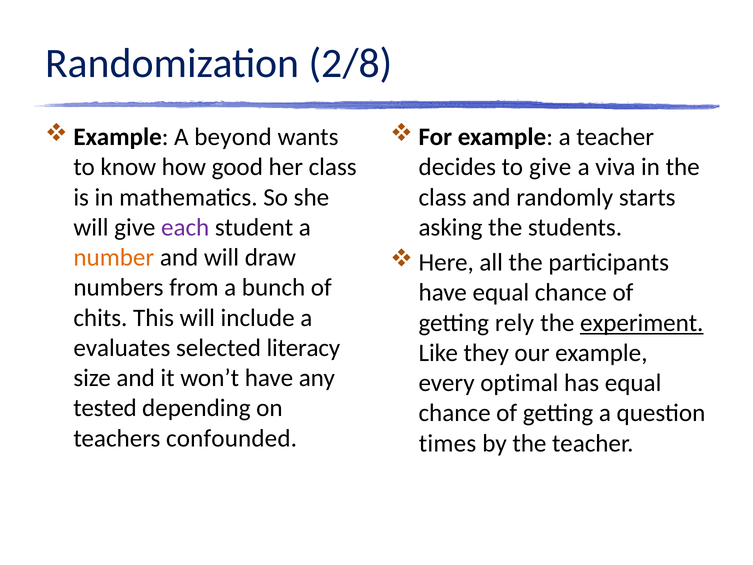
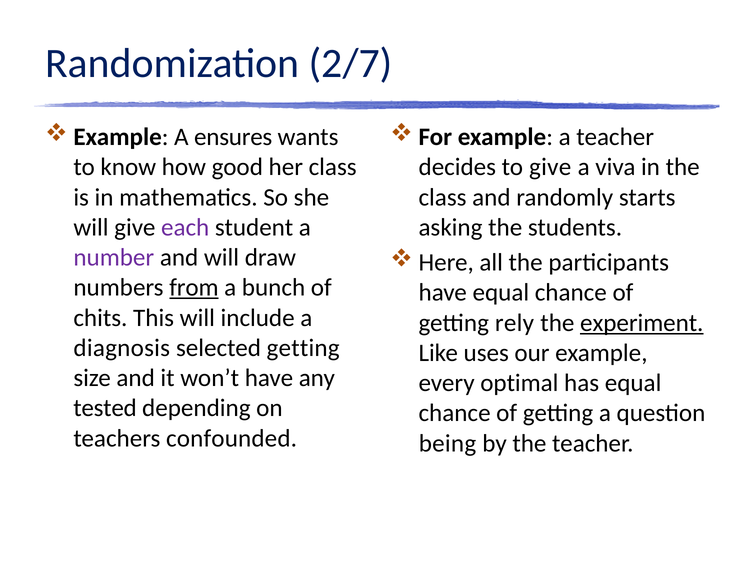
2/8: 2/8 -> 2/7 (351, 63)
beyond: beyond -> ensures (233, 137)
number colour: orange -> purple (114, 257)
from underline: none -> present (194, 288)
evaluates: evaluates -> diagnosis (122, 348)
selected literacy: literacy -> getting (303, 348)
they: they -> uses (486, 353)
times: times -> being (447, 443)
